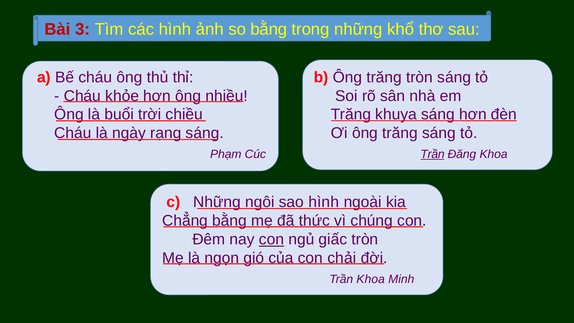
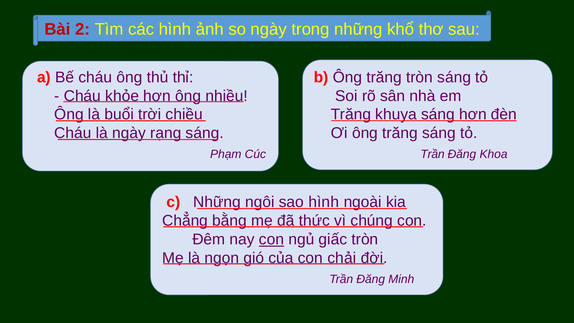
3: 3 -> 2 (83, 29)
so bằng: bằng -> ngày (269, 29)
Trần underline: present -> none (433, 154)
Khoa: Khoa -> Đăng (371, 279)
